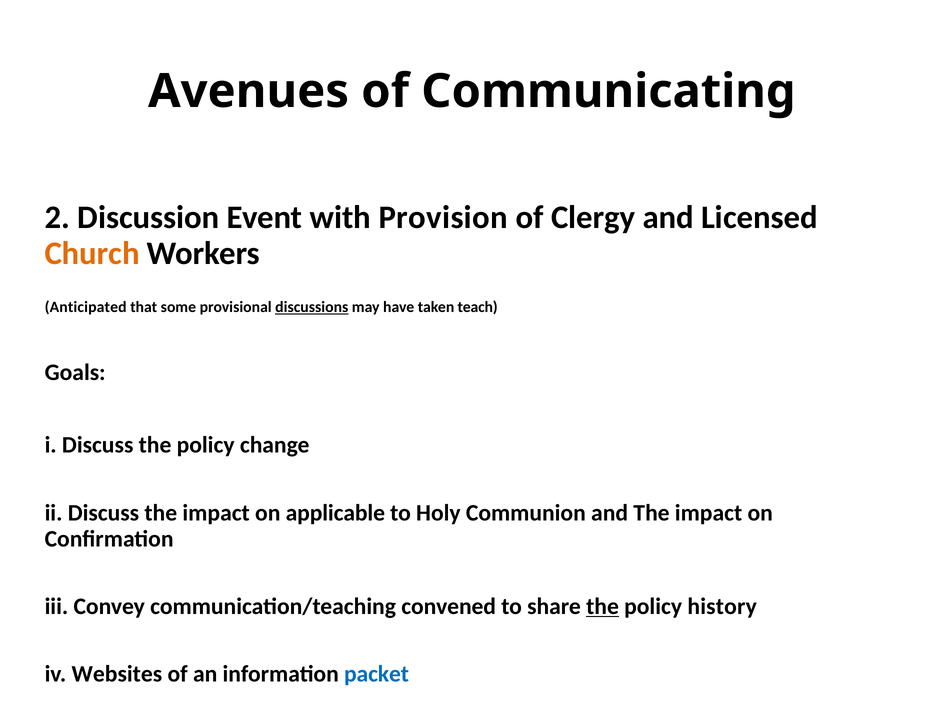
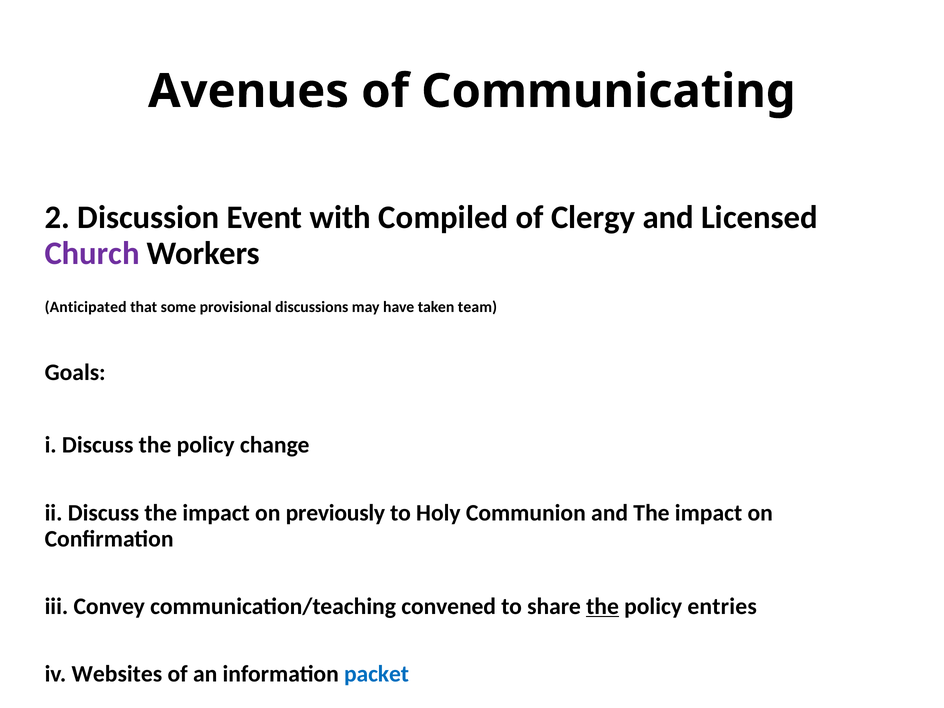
Provision: Provision -> Compiled (443, 217)
Church colour: orange -> purple (92, 253)
discussions underline: present -> none (312, 307)
teach: teach -> team (477, 307)
applicable: applicable -> previously (335, 513)
history: history -> entries (722, 606)
